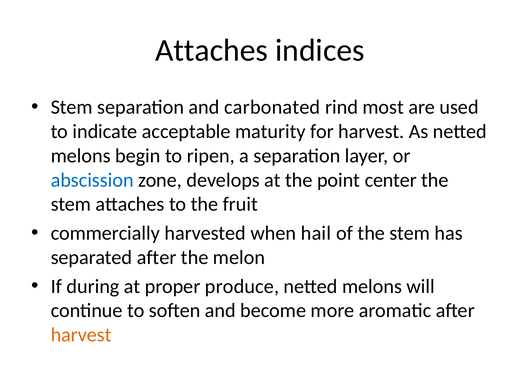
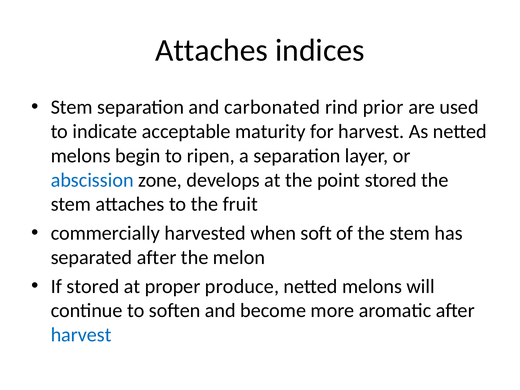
most: most -> prior (383, 107)
point center: center -> stored (391, 180)
hail: hail -> soft (316, 233)
If during: during -> stored (93, 286)
harvest colour: orange -> blue (81, 335)
